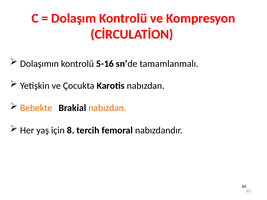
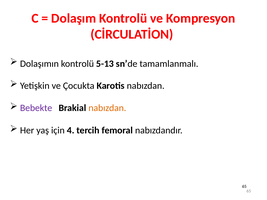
5-16: 5-16 -> 5-13 (105, 64)
Bebekte colour: orange -> purple (36, 108)
8: 8 -> 4 (71, 130)
